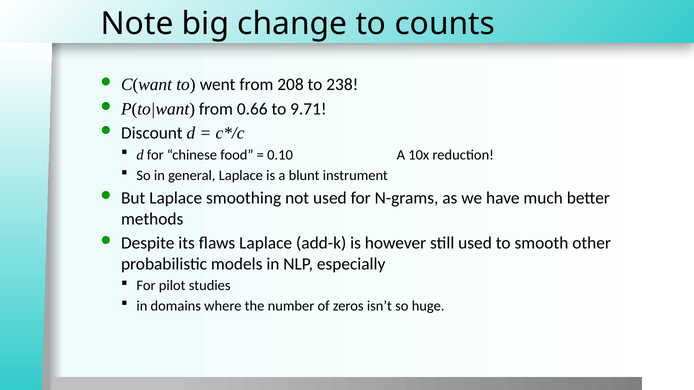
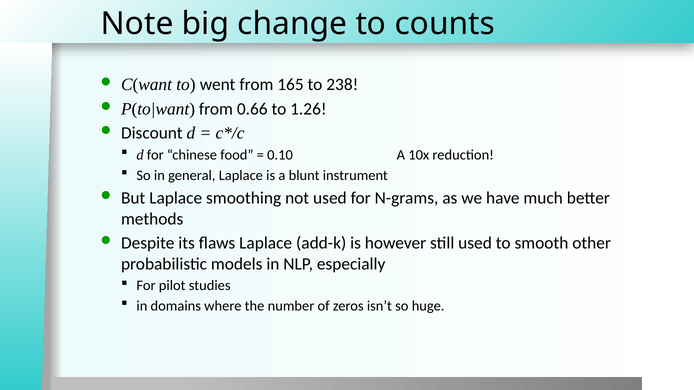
208: 208 -> 165 (291, 85)
9.71: 9.71 -> 1.26 (308, 109)
